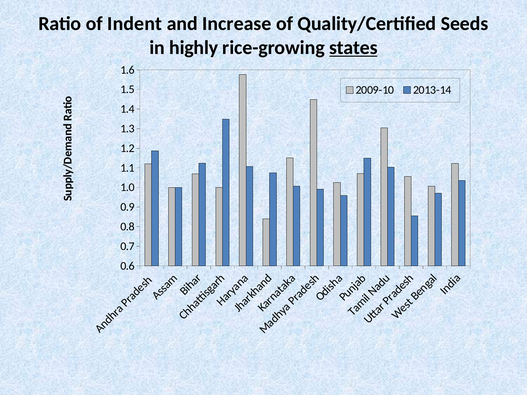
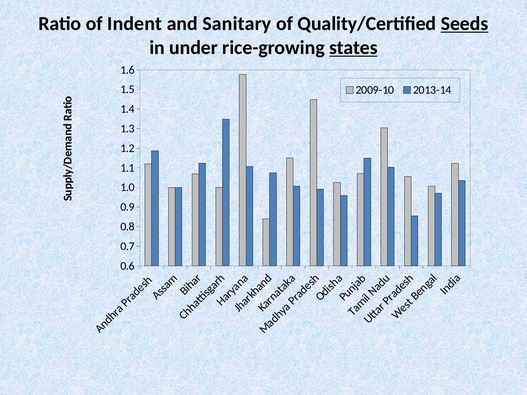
Increase: Increase -> Sanitary (237, 24)
Seeds underline: none -> present (465, 24)
highly: highly -> under (194, 48)
